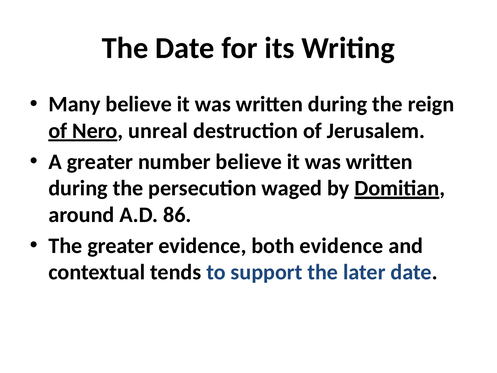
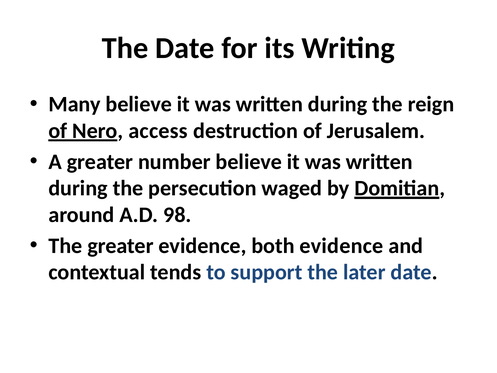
unreal: unreal -> access (158, 131)
86: 86 -> 98 (177, 215)
